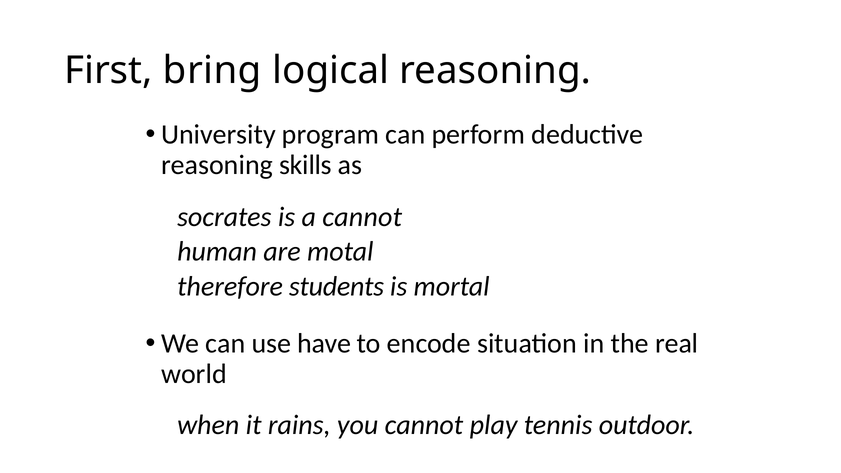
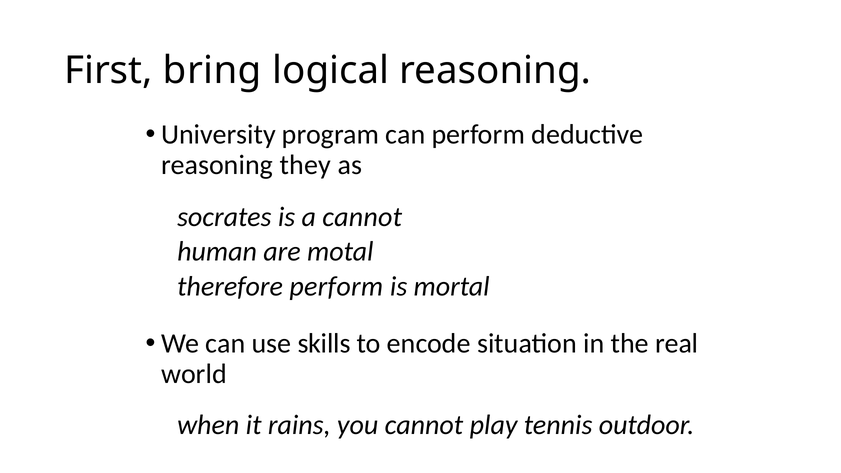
skills: skills -> they (305, 165)
therefore students: students -> perform (336, 286)
have: have -> skills (324, 344)
